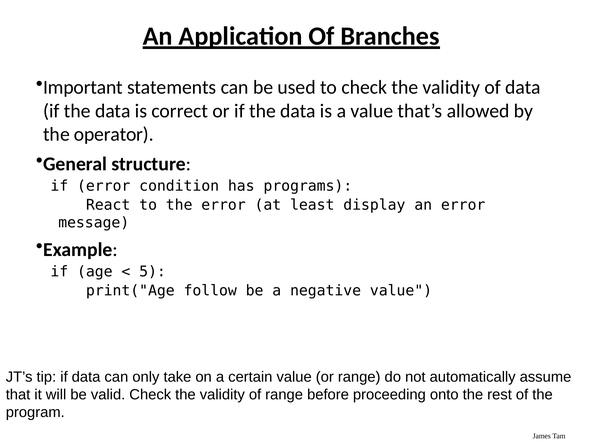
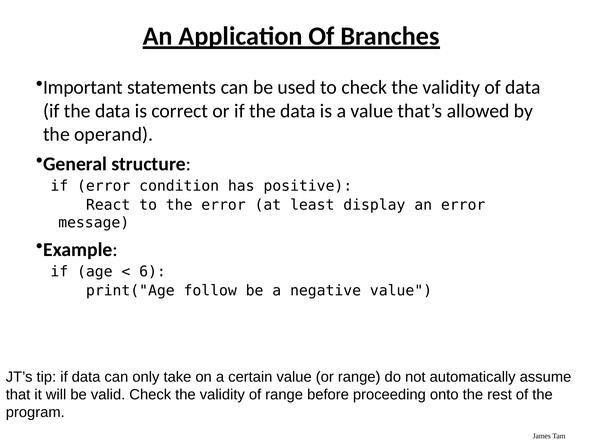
operator: operator -> operand (114, 134)
programs: programs -> positive (308, 186)
5: 5 -> 6 (153, 271)
